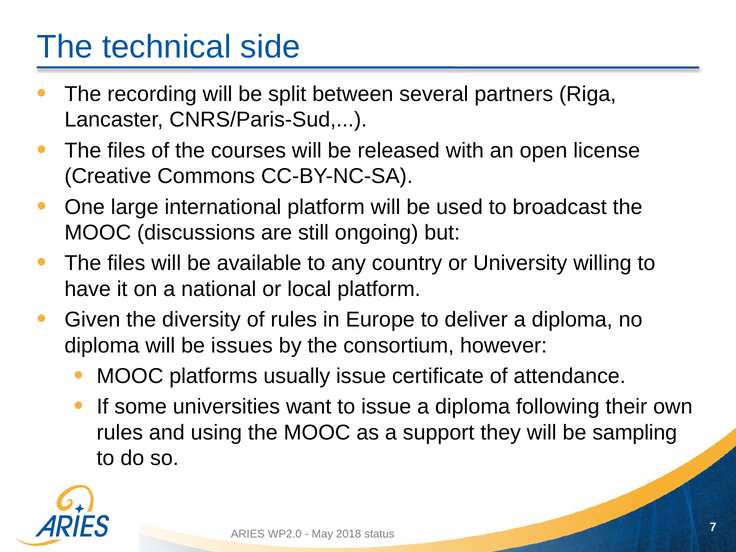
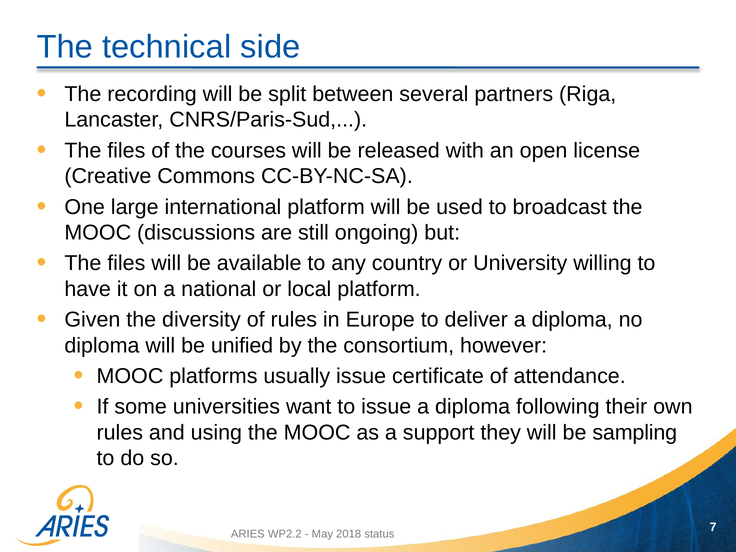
issues: issues -> unified (242, 346)
WP2.0: WP2.0 -> WP2.2 (285, 534)
